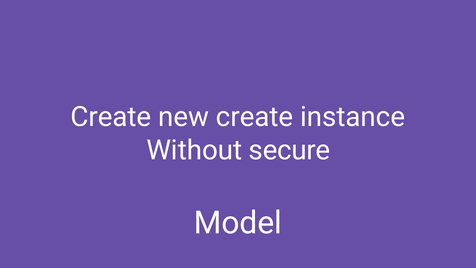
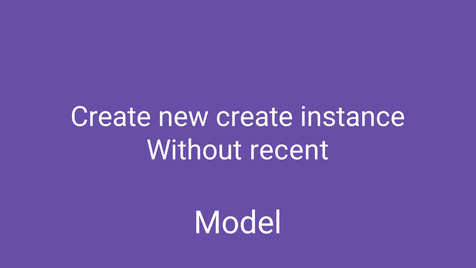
secure: secure -> recent (289, 150)
